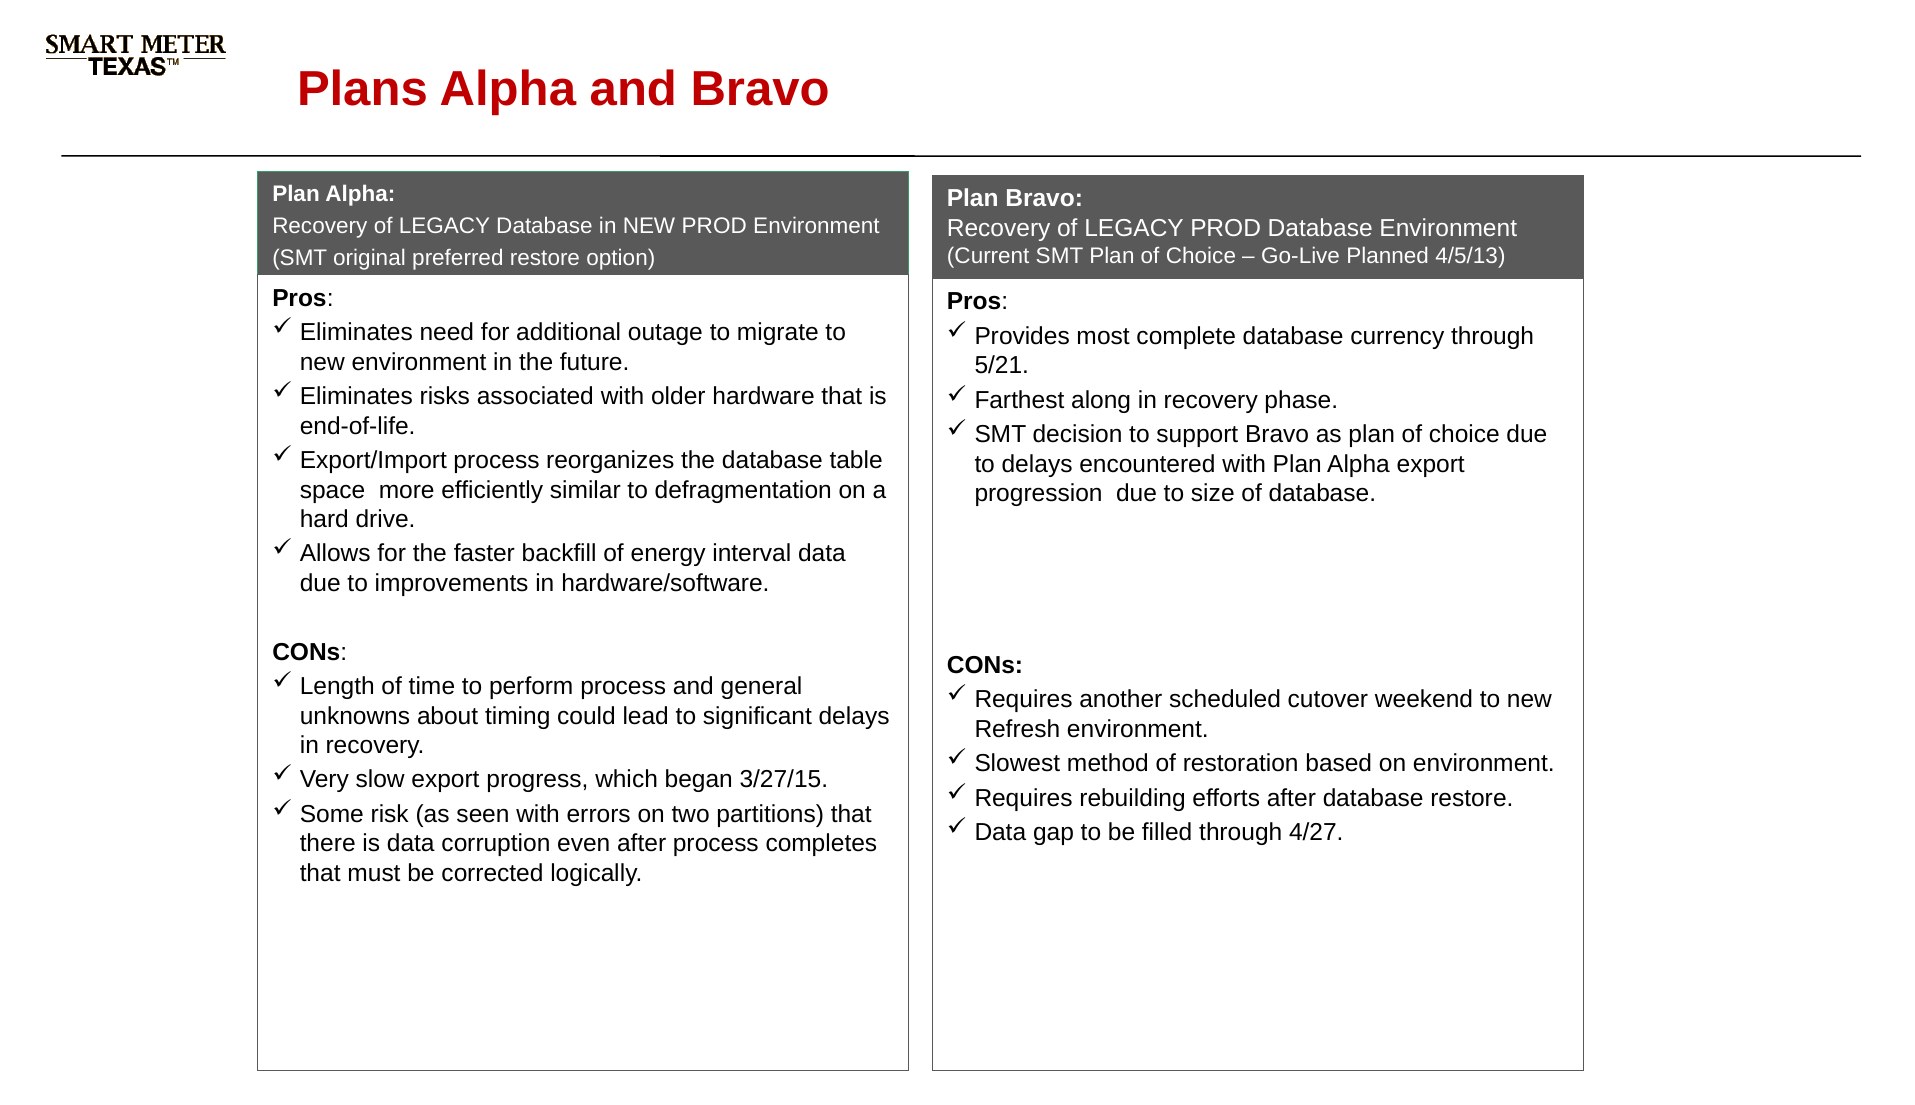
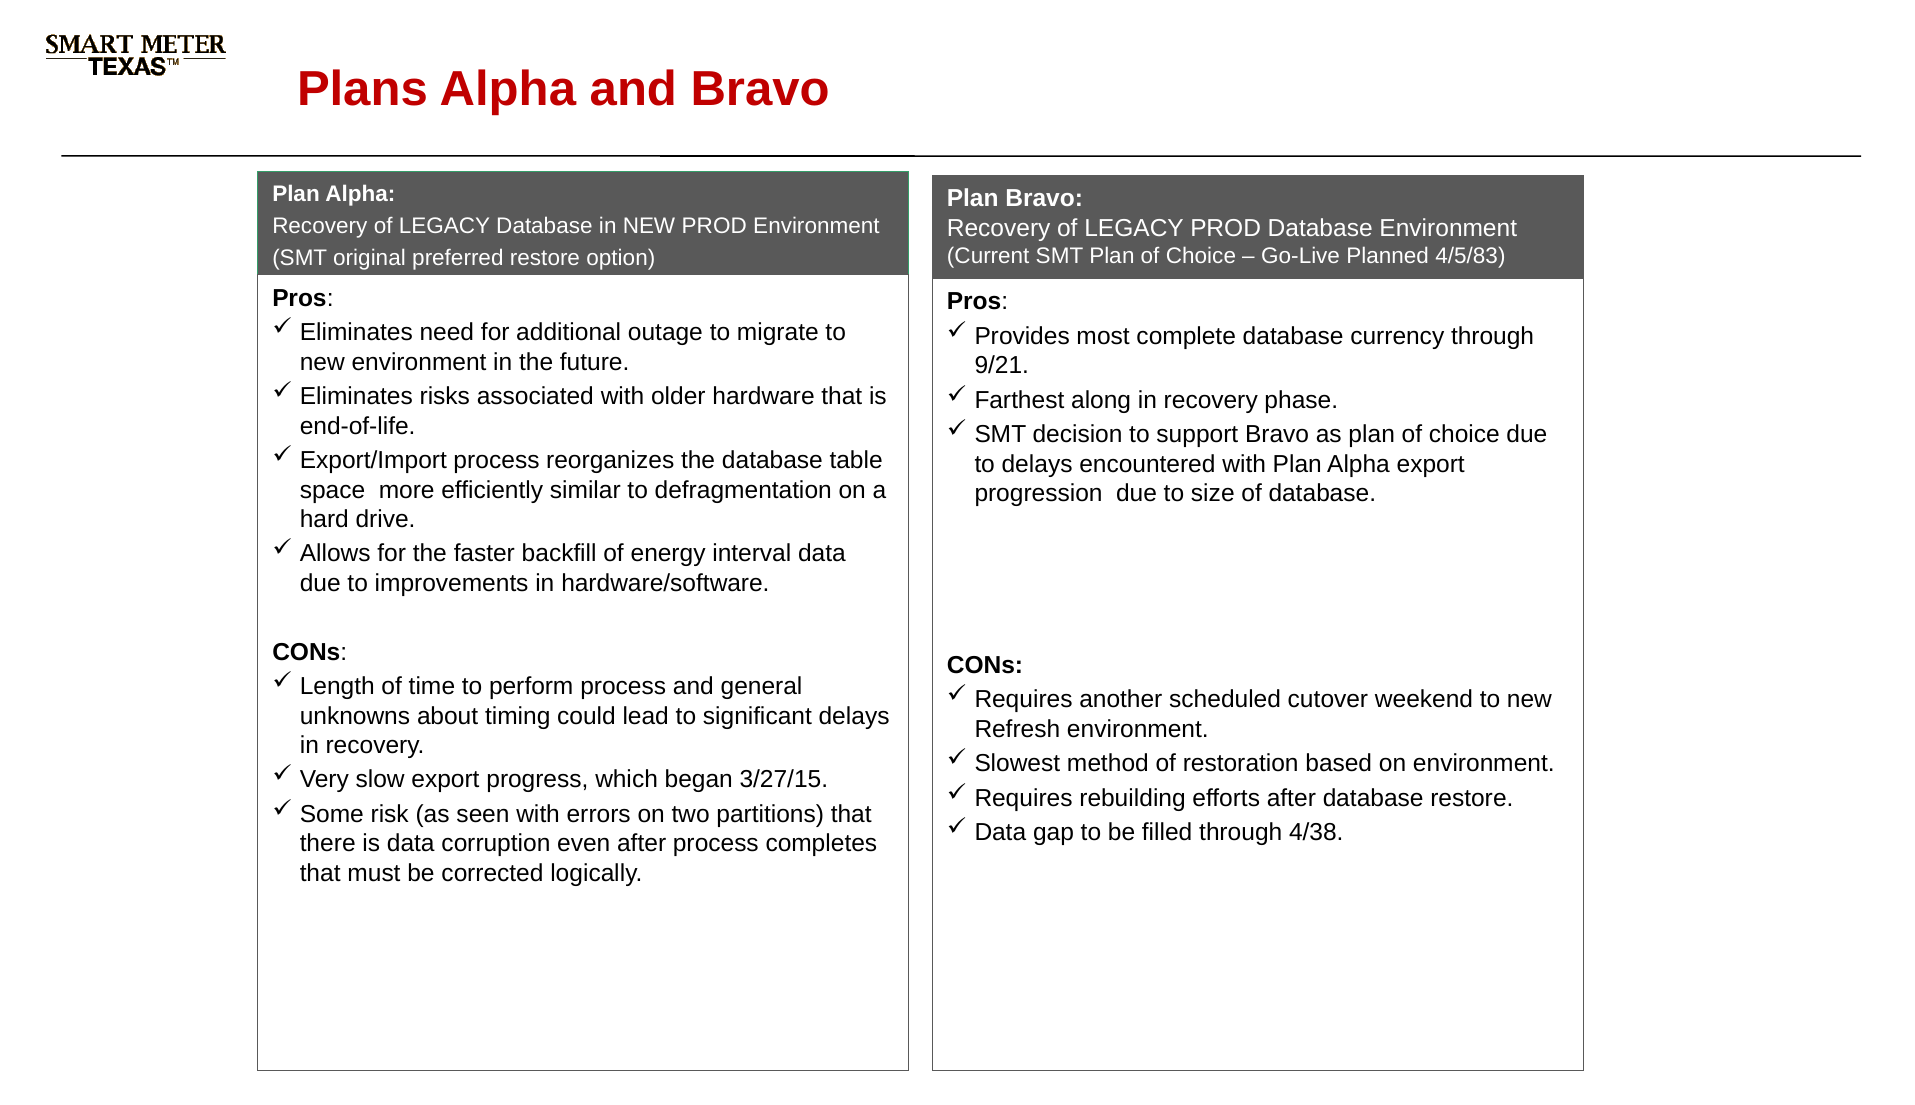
4/5/13: 4/5/13 -> 4/5/83 (1470, 256)
5/21: 5/21 -> 9/21 (1002, 366)
4/27: 4/27 -> 4/38 (1316, 832)
